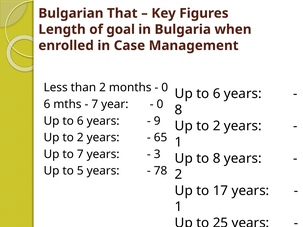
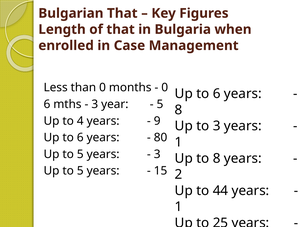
of goal: goal -> that (121, 29)
than 2: 2 -> 0 (103, 88)
7: 7 -> 3 (95, 104)
0: 0 -> 5 (160, 104)
6: 6 -> 4 (80, 121)
2: 2 -> 3 (217, 126)
2: 2 -> 6 (80, 138)
65: 65 -> 80 (161, 138)
7: 7 -> 5 (80, 154)
78: 78 -> 15 (161, 171)
17: 17 -> 44 (221, 191)
